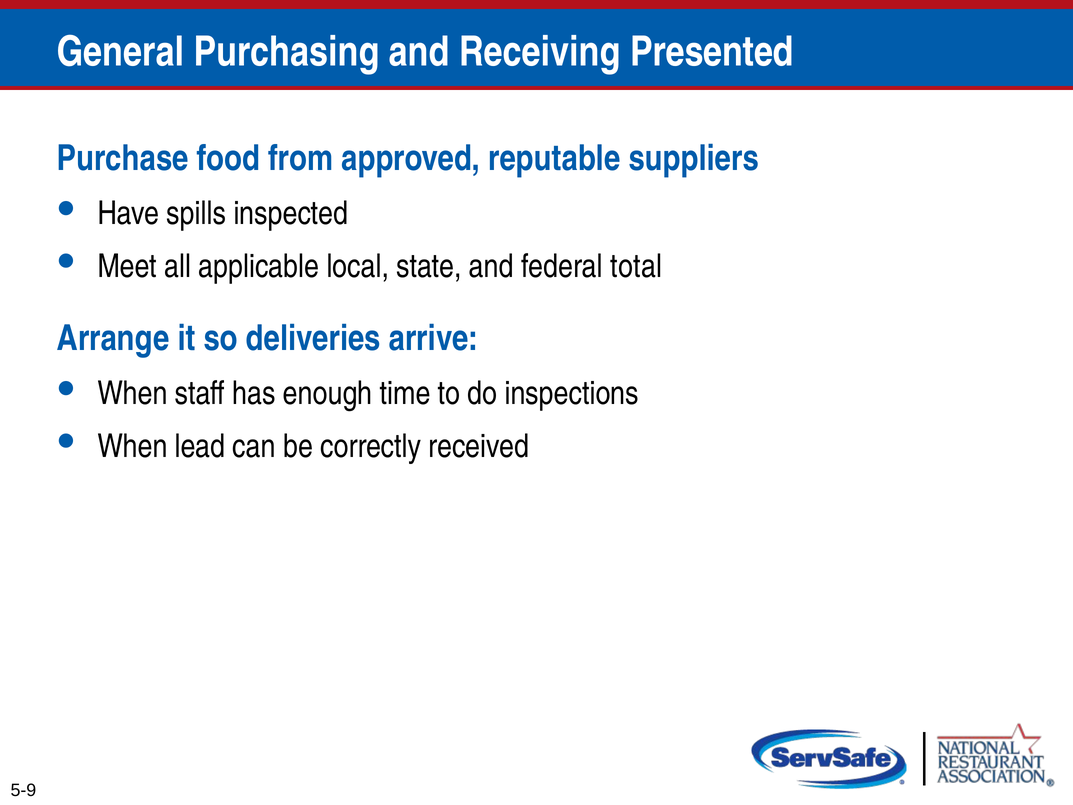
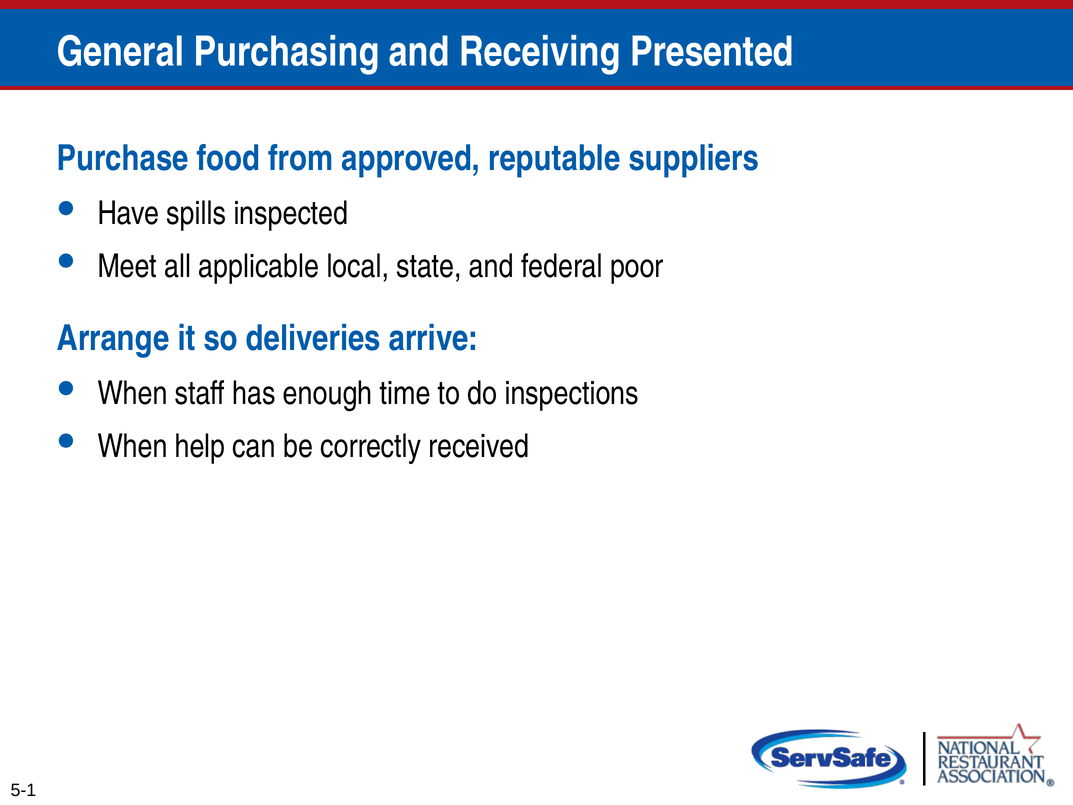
total: total -> poor (637, 266)
lead: lead -> help (200, 446)
5-9: 5-9 -> 5-1 (23, 790)
